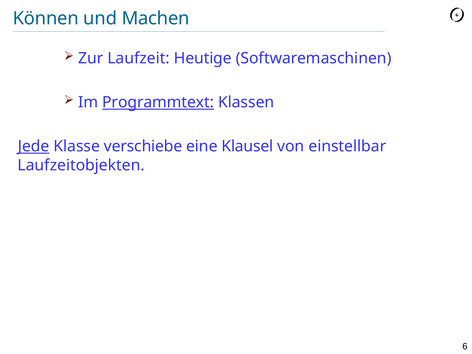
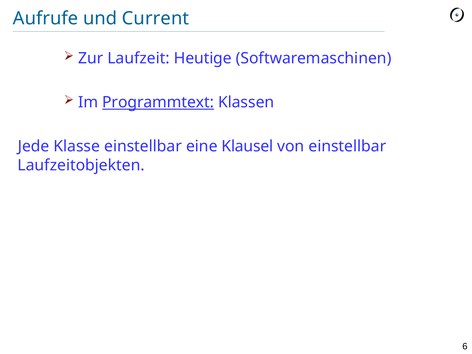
Können: Können -> Aufrufe (46, 18)
Machen: Machen -> Current (156, 18)
Jede underline: present -> none (34, 146)
Klasse verschiebe: verschiebe -> einstellbar (143, 146)
